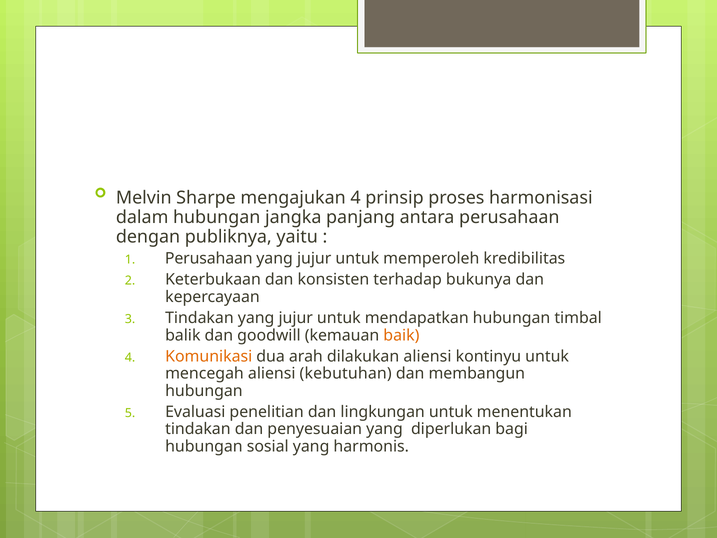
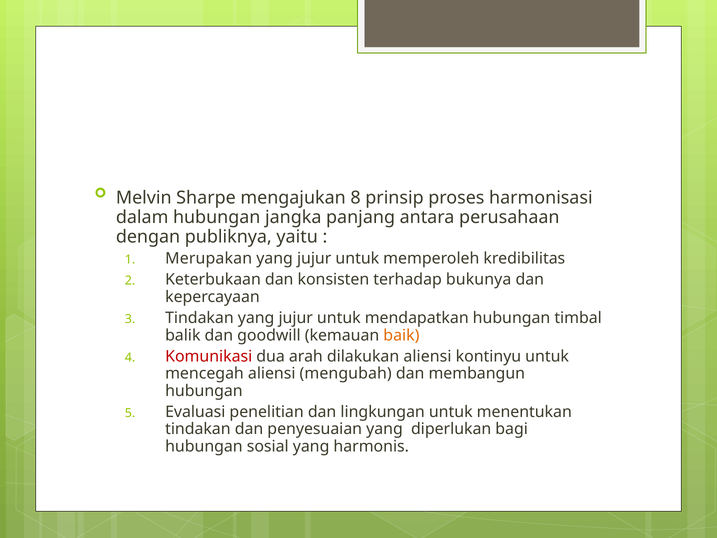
mengajukan 4: 4 -> 8 (356, 198)
Perusahaan: Perusahaan -> Merupakan (209, 258)
Komunikasi colour: orange -> red (209, 356)
kebutuhan: kebutuhan -> mengubah (346, 373)
